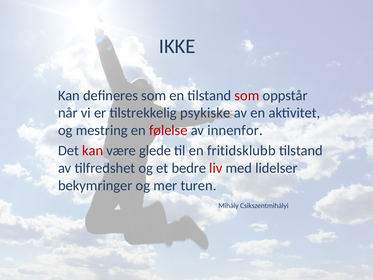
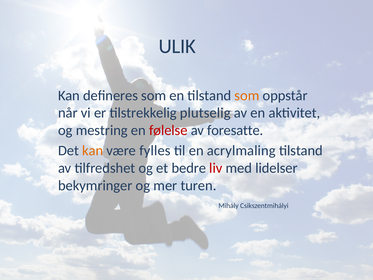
IKKE: IKKE -> ULIK (177, 46)
som colour: red -> orange (247, 95)
psykiske: psykiske -> plutselig (205, 113)
innenfor: innenfor -> foresatte (235, 130)
kan colour: red -> orange (93, 151)
glede: glede -> fylles (155, 151)
fritidsklubb: fritidsklubb -> acrylmaling (241, 151)
